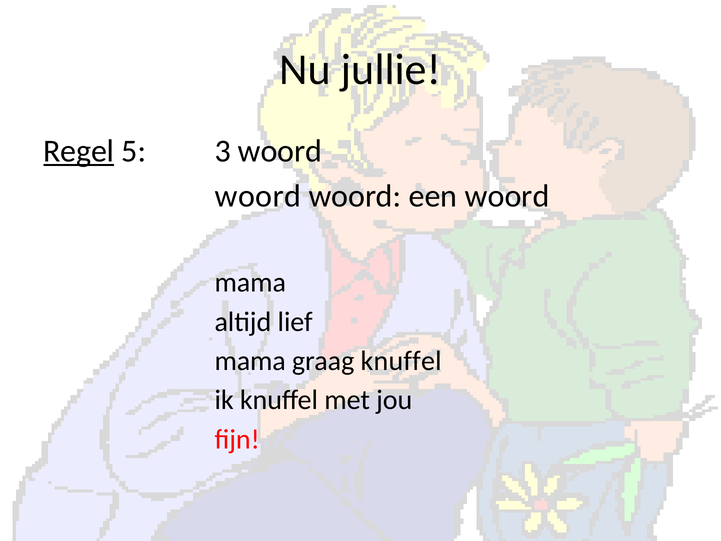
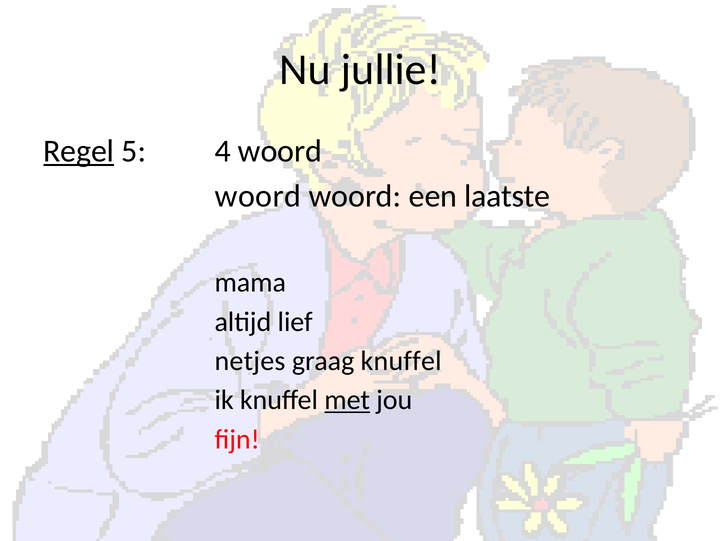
3: 3 -> 4 (223, 151)
een woord: woord -> laatste (507, 196)
mama: mama -> netjes (250, 361)
met underline: none -> present (347, 400)
